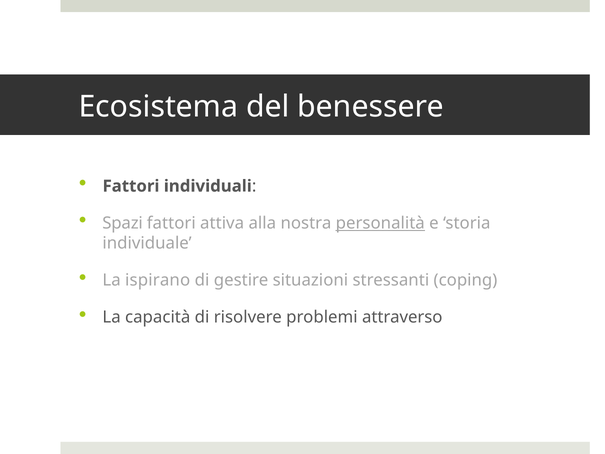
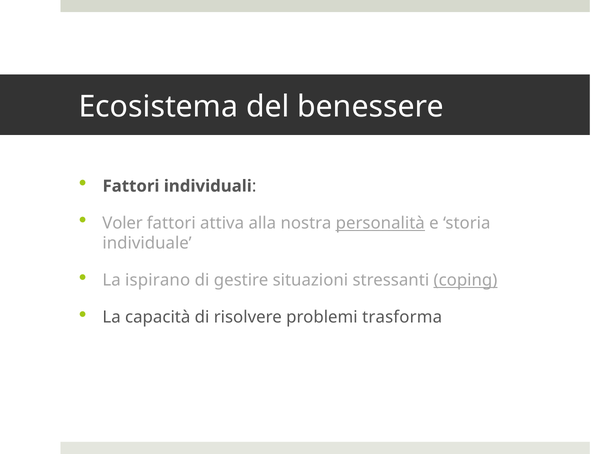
Spazi: Spazi -> Voler (123, 223)
coping underline: none -> present (465, 280)
attraverso: attraverso -> trasforma (402, 317)
